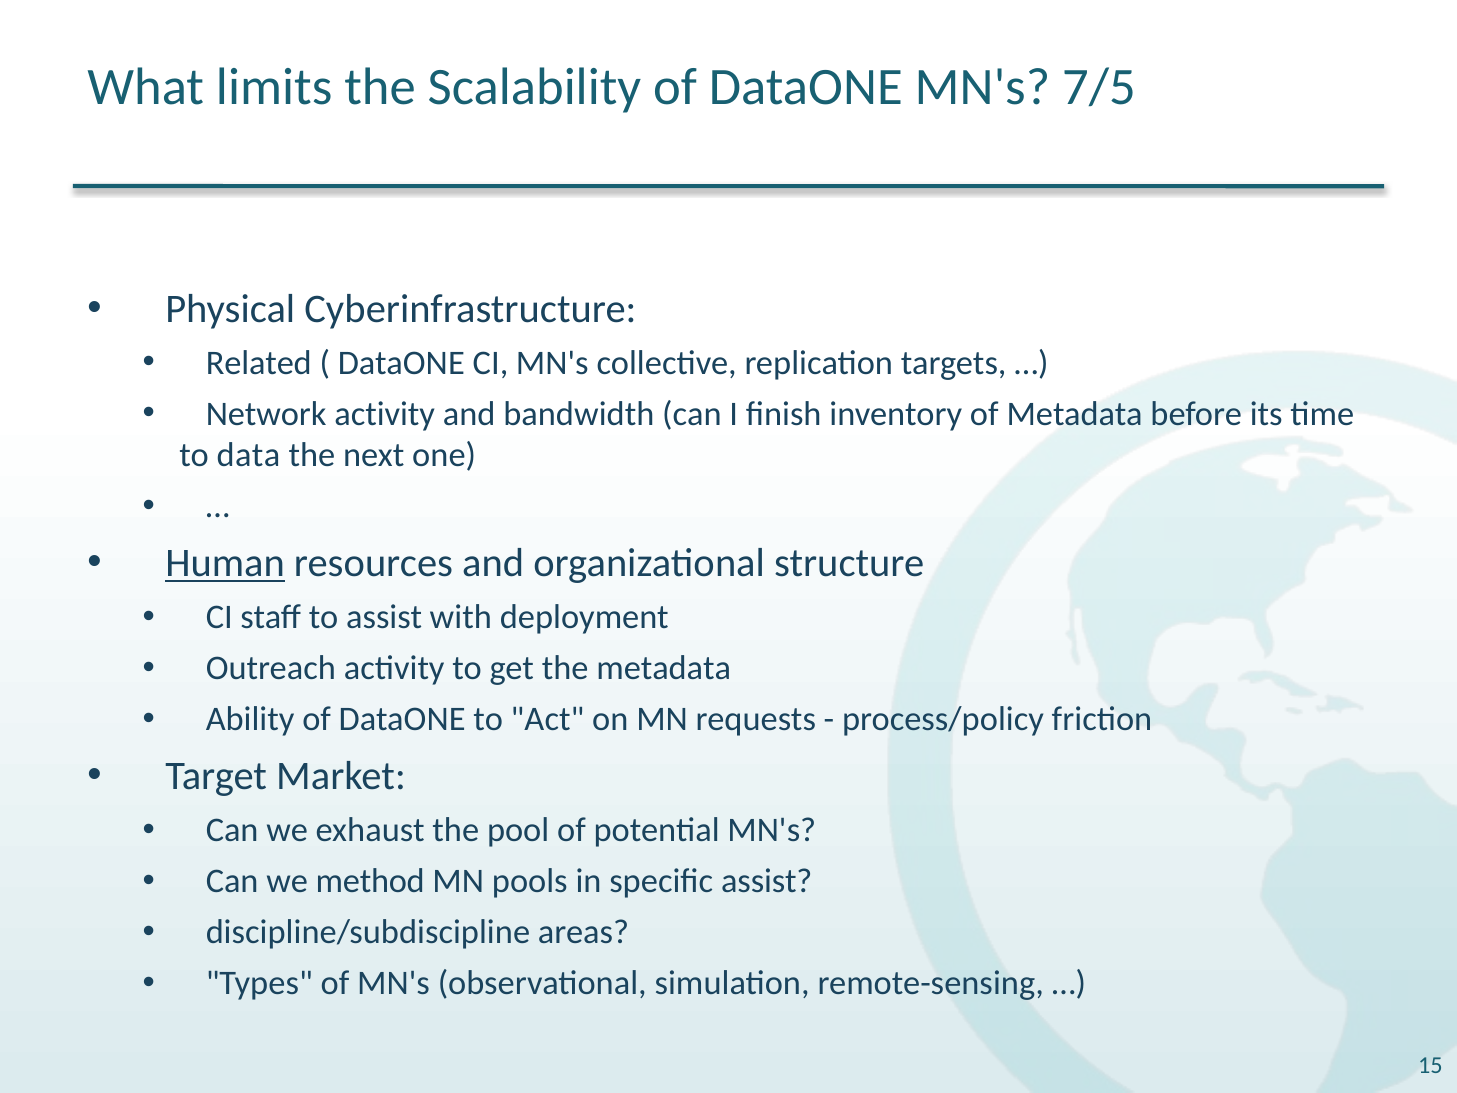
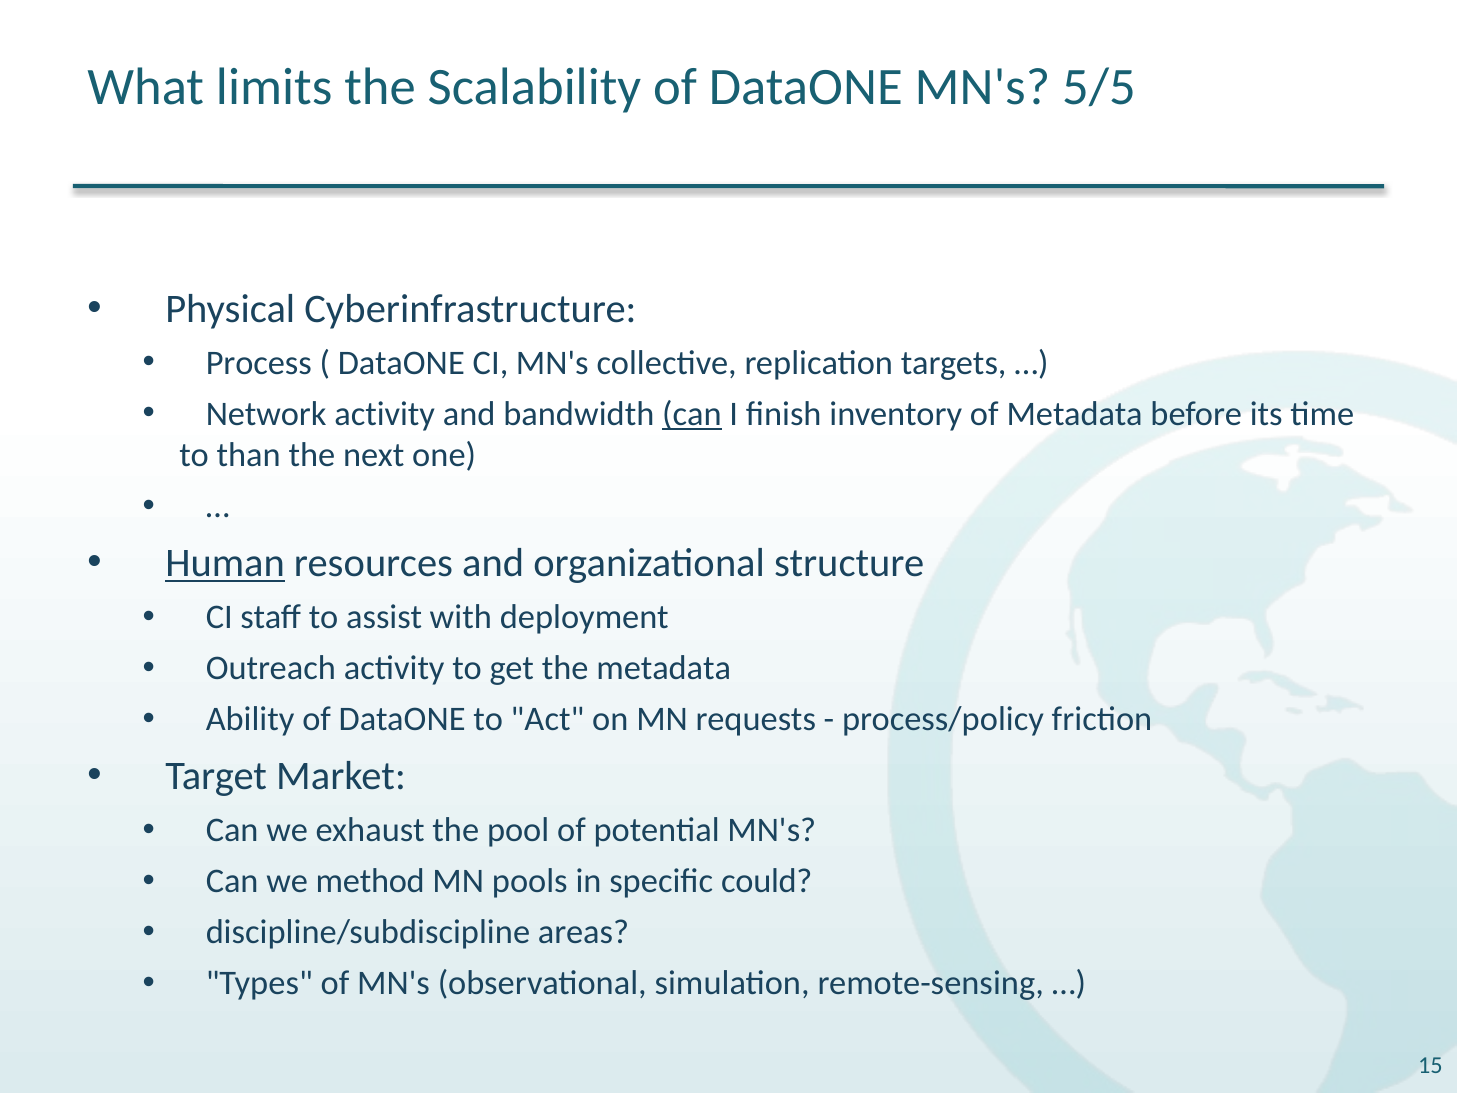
7/5: 7/5 -> 5/5 (1099, 87)
Related: Related -> Process (259, 363)
can underline: none -> present (692, 414)
data: data -> than (249, 455)
specific assist: assist -> could (767, 881)
